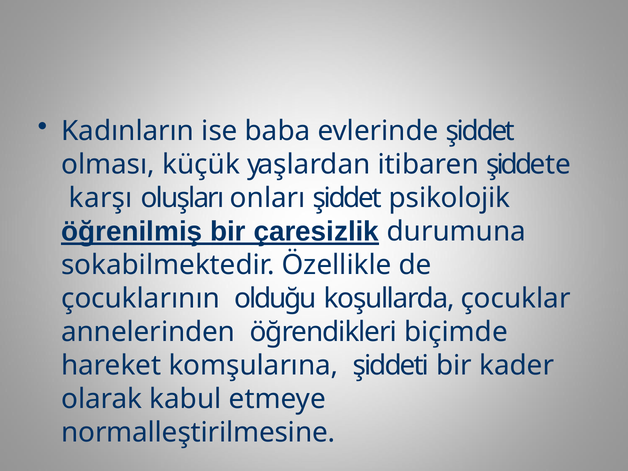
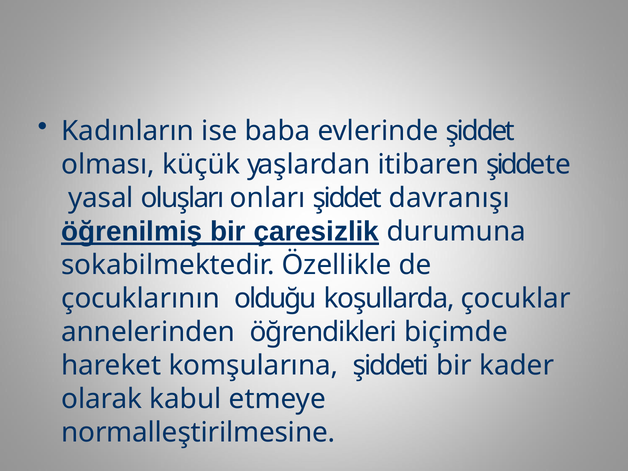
karşı: karşı -> yasal (101, 198)
psikolojik: psikolojik -> davranışı (449, 198)
